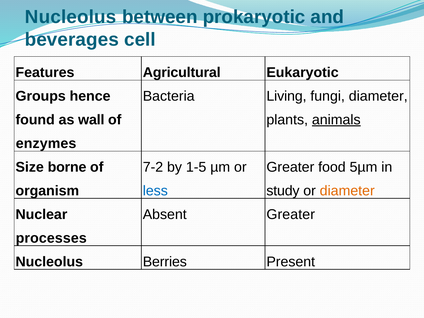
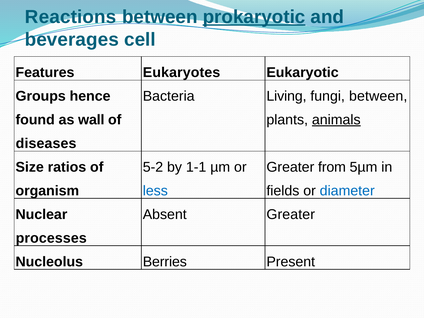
Nucleolus: Nucleolus -> Reactions (71, 17)
prokaryotic underline: none -> present (254, 17)
Agricultural: Agricultural -> Eukaryotes (182, 73)
fungi diameter: diameter -> between (378, 96)
enzymes: enzymes -> diseases (46, 143)
borne: borne -> ratios (67, 167)
7-2: 7-2 -> 5-2 (153, 167)
1-5: 1-5 -> 1-1 (196, 167)
food: food -> from (332, 167)
study: study -> fields (283, 191)
diameter colour: orange -> blue (347, 191)
